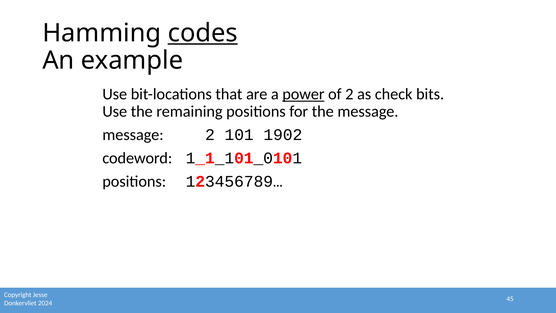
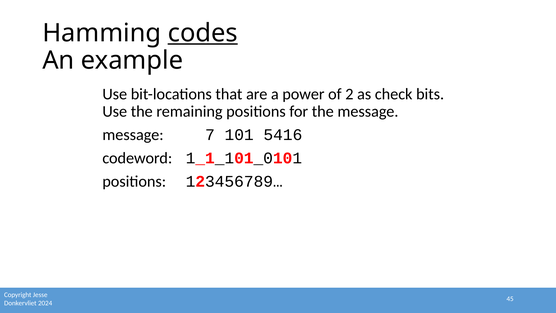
power underline: present -> none (303, 94)
message 2: 2 -> 7 (210, 135)
1902: 1902 -> 5416 (283, 135)
